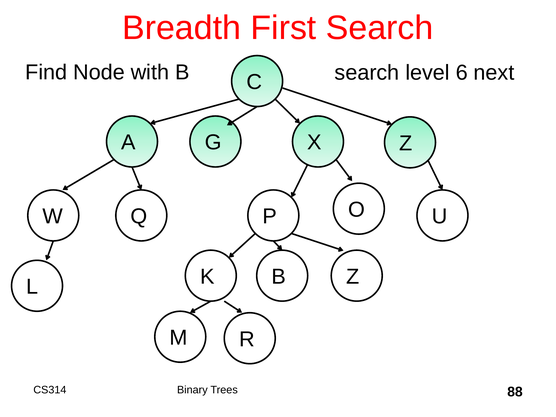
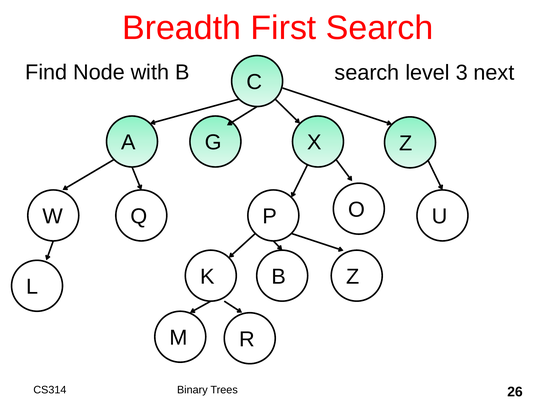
6: 6 -> 3 (462, 73)
88: 88 -> 26 (515, 392)
